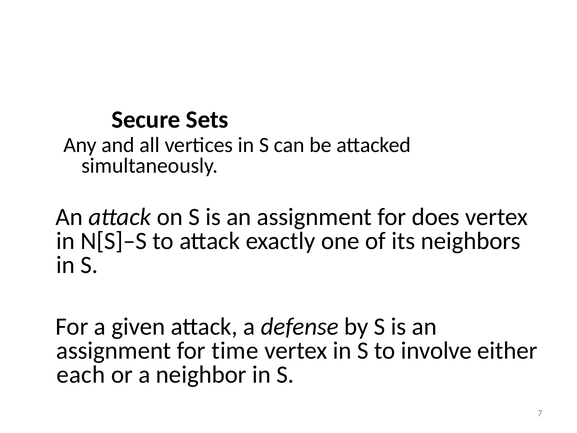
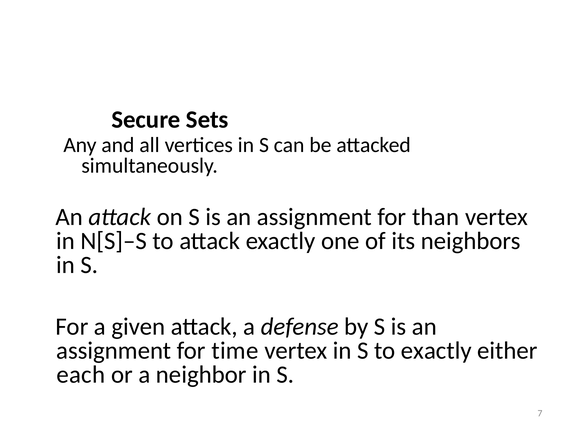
does: does -> than (436, 217)
to involve: involve -> exactly (436, 350)
